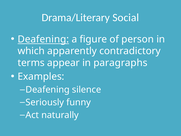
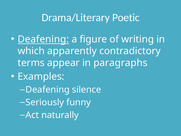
Social: Social -> Poetic (126, 18)
person: person -> writing (138, 39)
